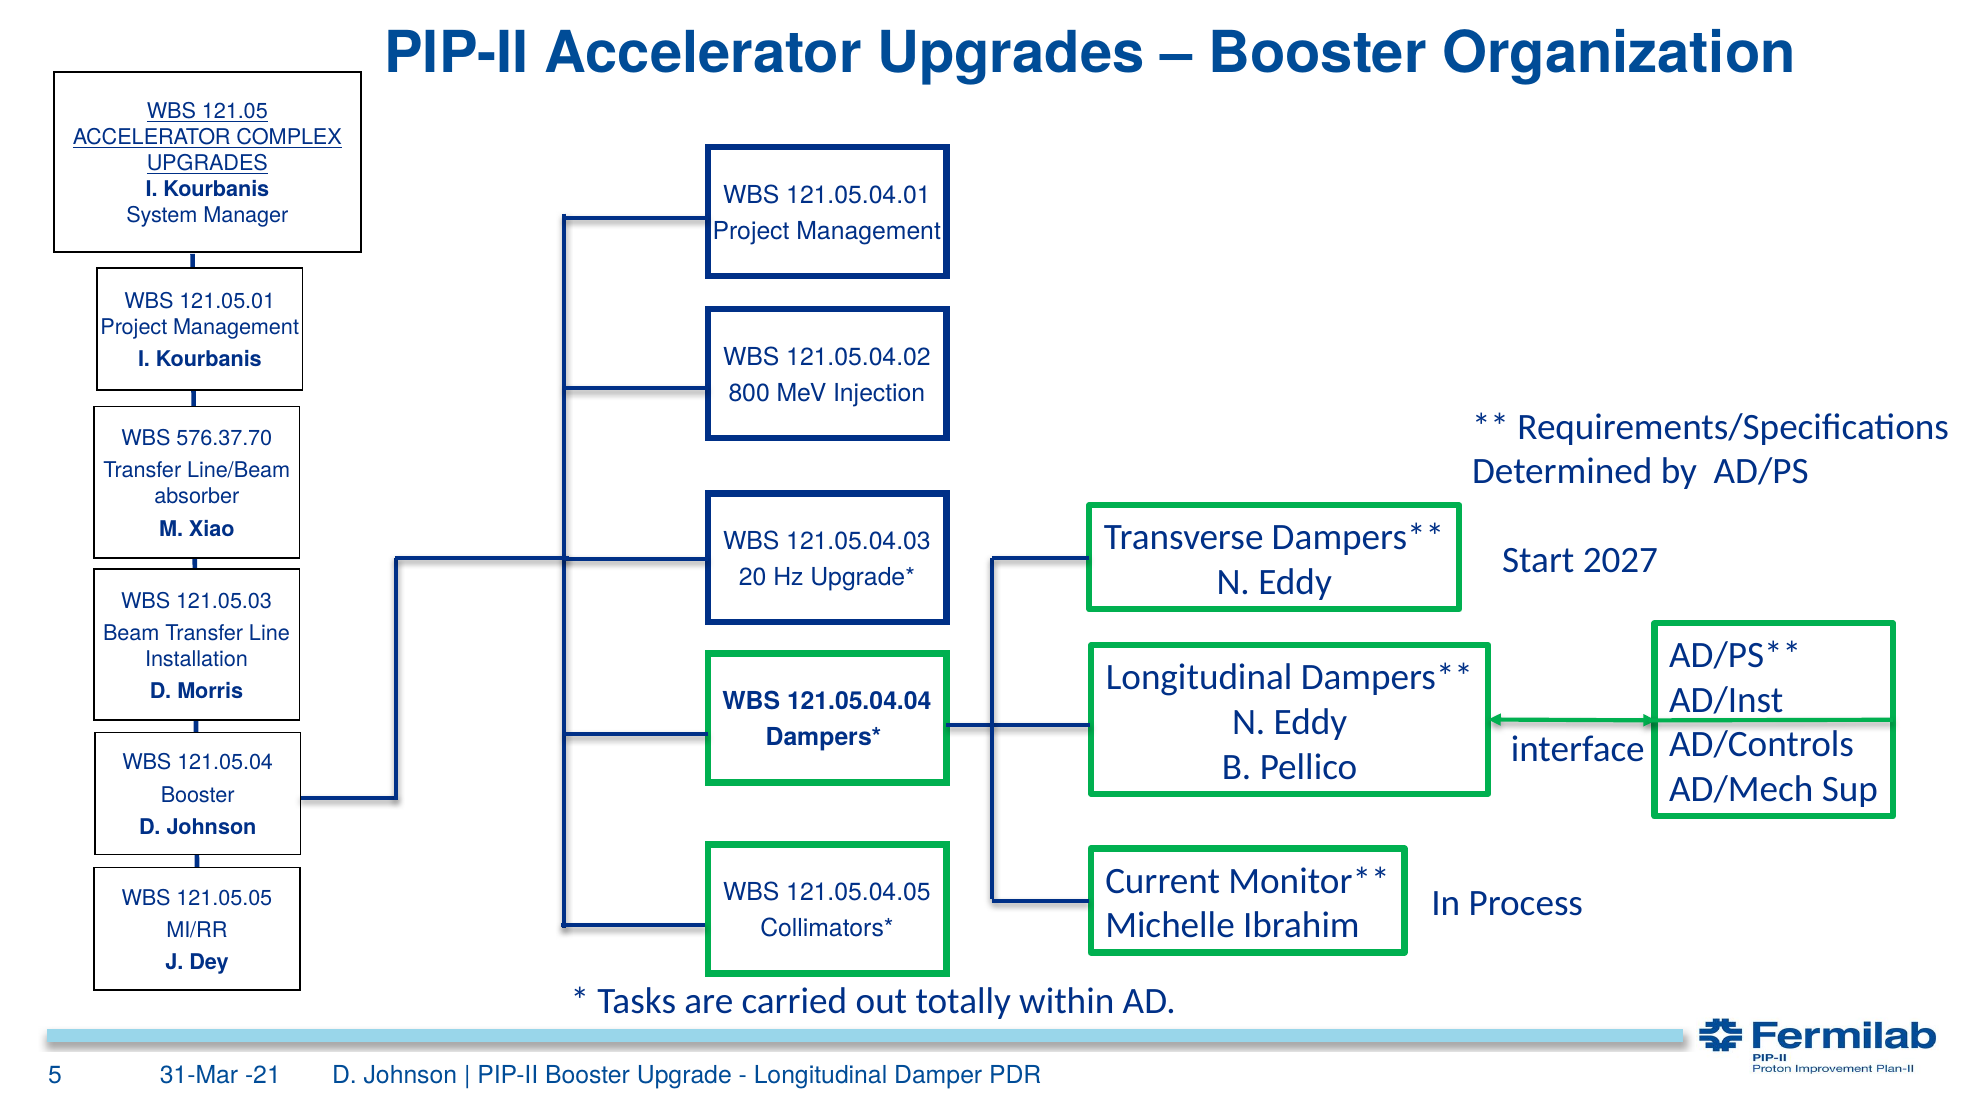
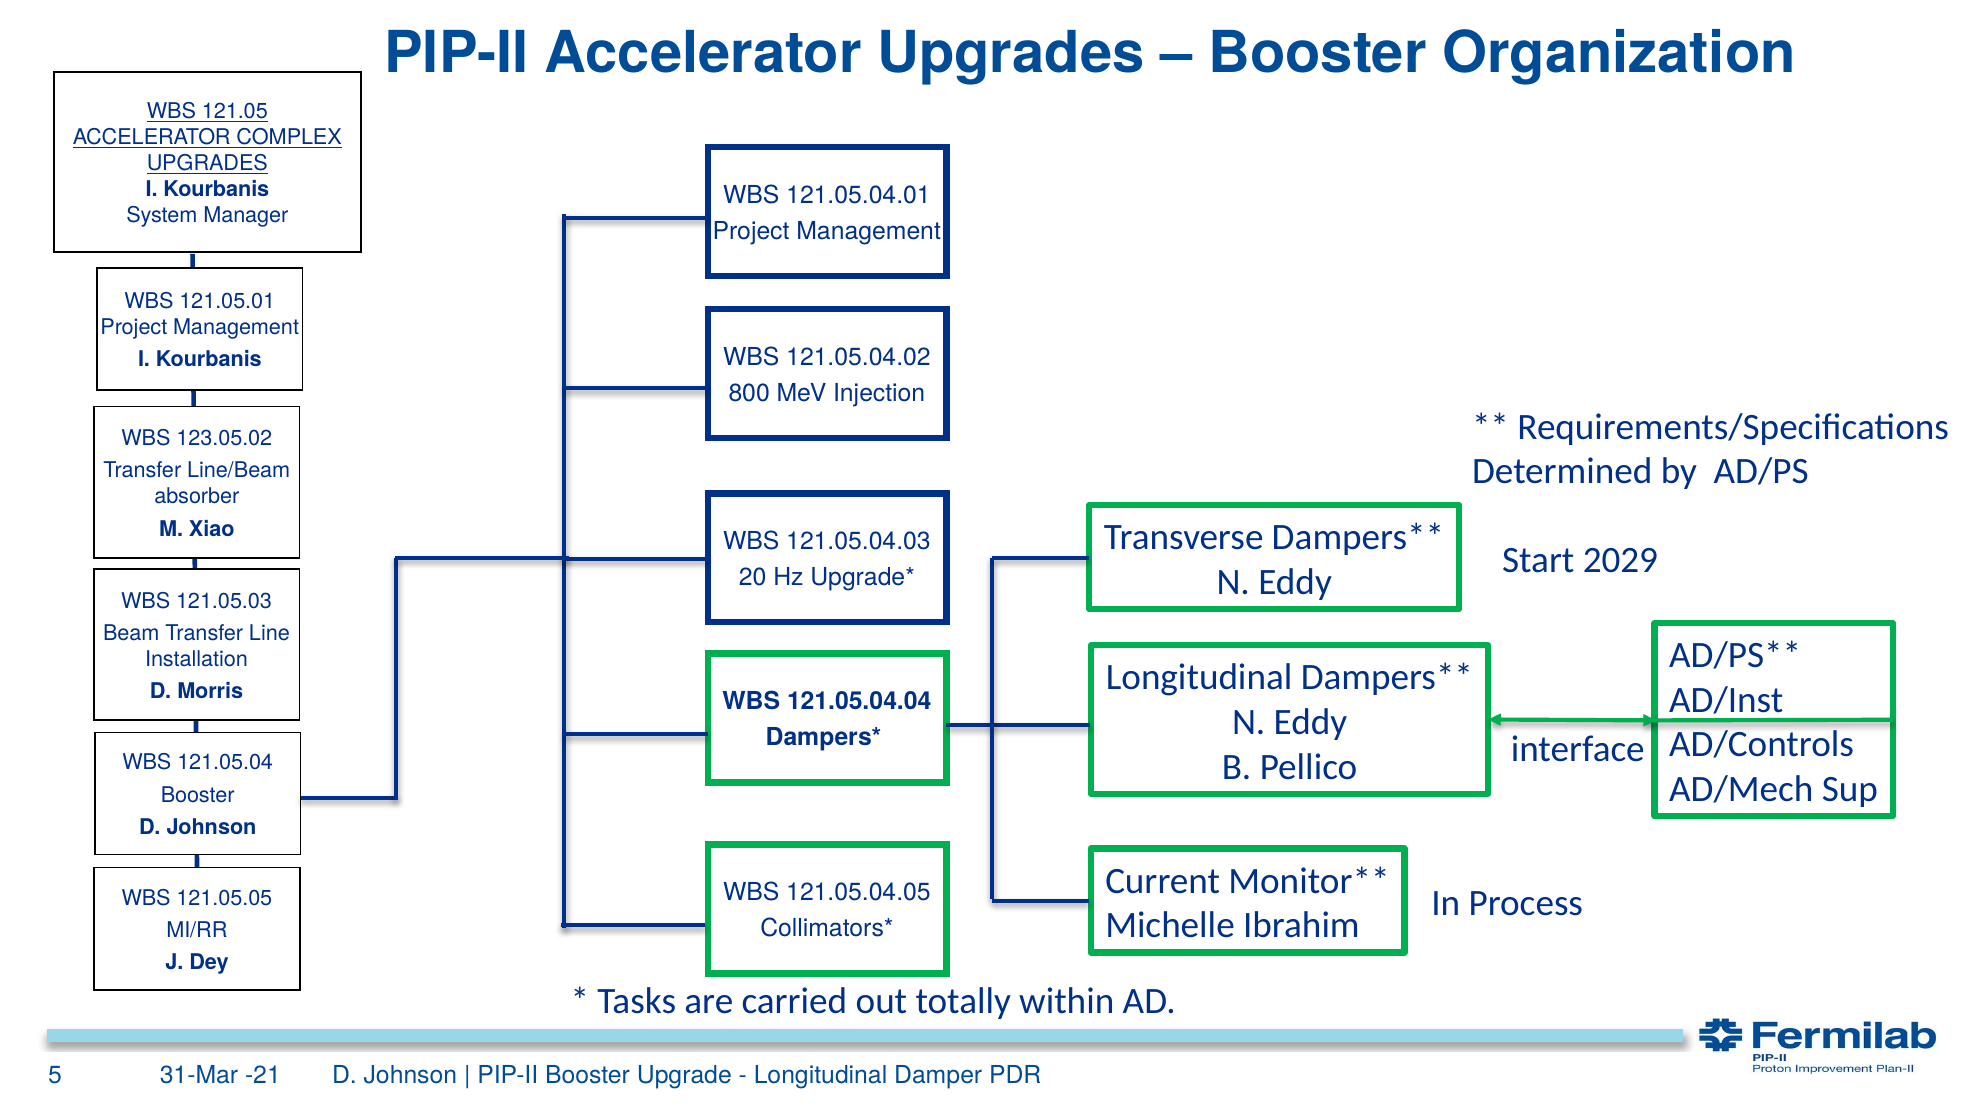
576.37.70: 576.37.70 -> 123.05.02 (224, 439)
2027: 2027 -> 2029 (1620, 560)
